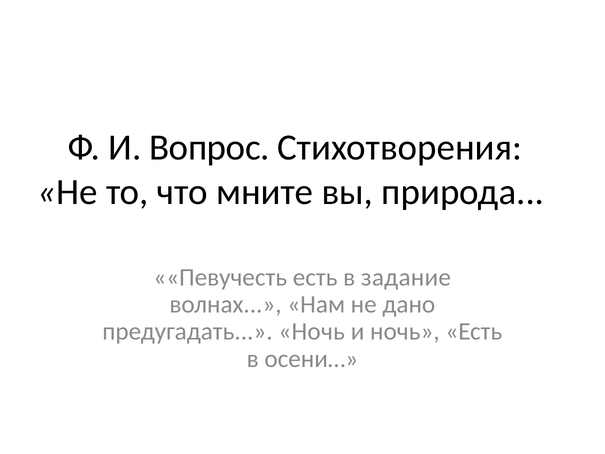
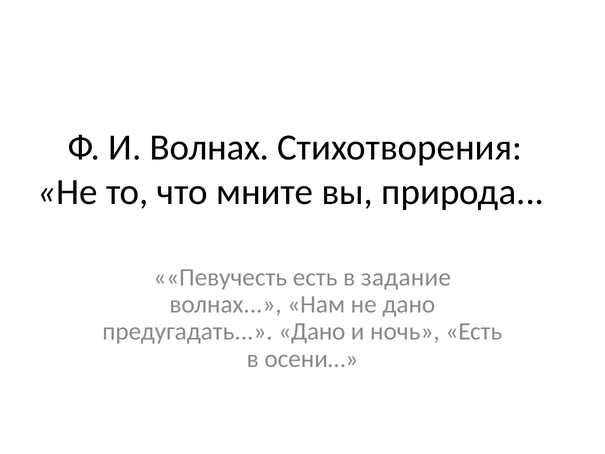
И Вопрос: Вопрос -> Волнах (209, 148)
предугадать Ночь: Ночь -> Дано (312, 331)
